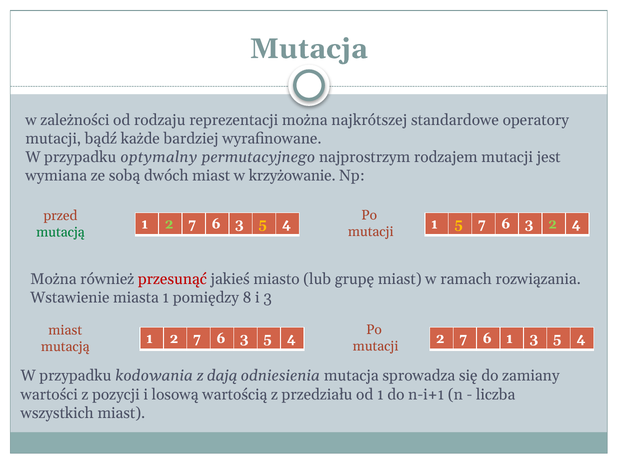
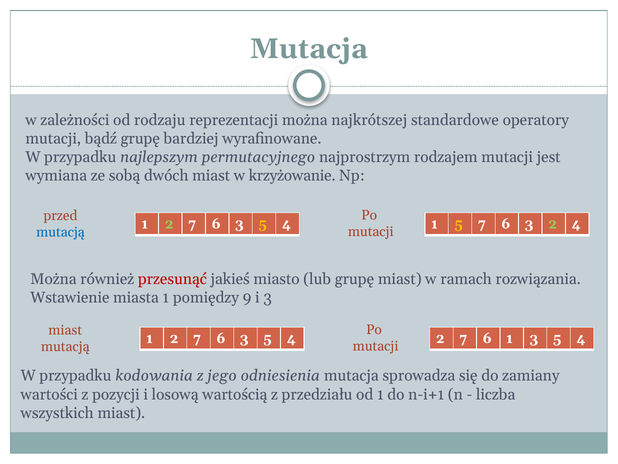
bądź każde: każde -> grupę (140, 138)
optymalny: optymalny -> najlepszym (159, 157)
mutacją colour: green -> blue (60, 232)
8: 8 -> 9 (247, 297)
dają: dają -> jego (222, 375)
